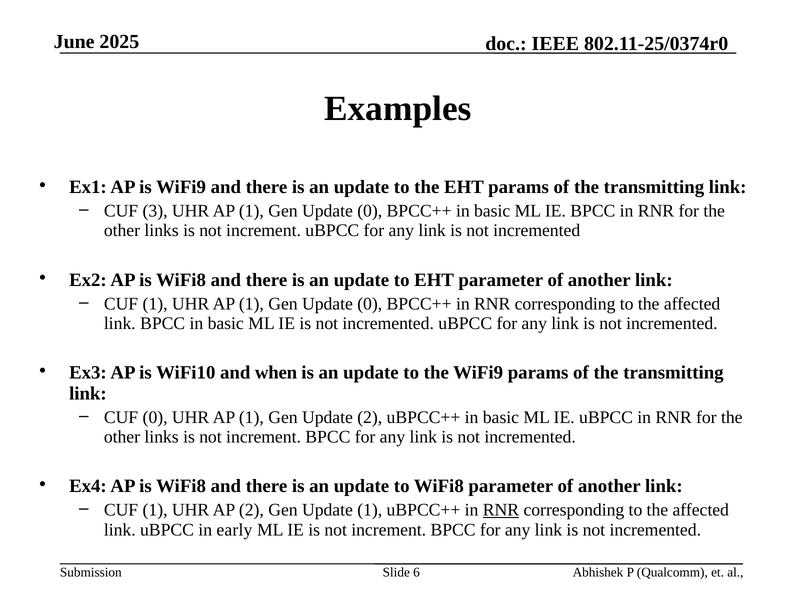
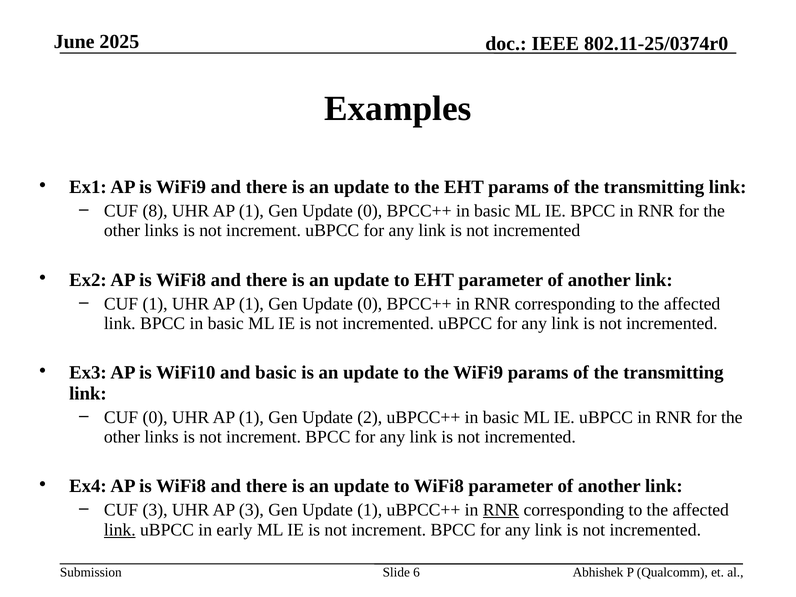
3: 3 -> 8 (155, 211)
and when: when -> basic (276, 373)
1: 1 -> 3 (155, 510)
AP 2: 2 -> 3 (251, 510)
link underline: none -> present (120, 530)
